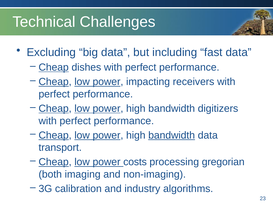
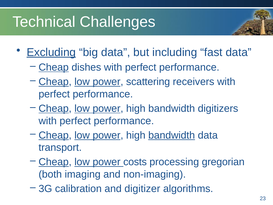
Excluding underline: none -> present (51, 52)
impacting: impacting -> scattering (148, 82)
industry: industry -> digitizer (142, 189)
